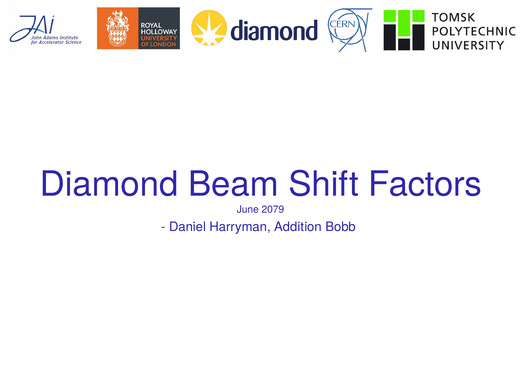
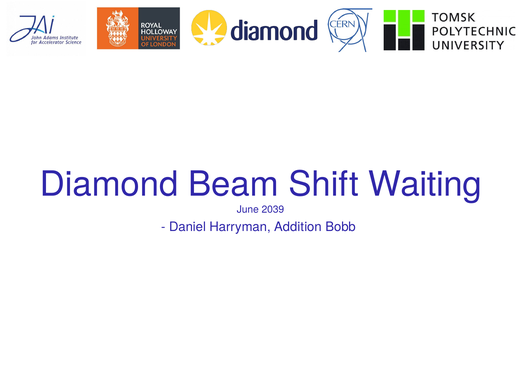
Factors: Factors -> Waiting (425, 184)
2079: 2079 -> 2039 (273, 209)
